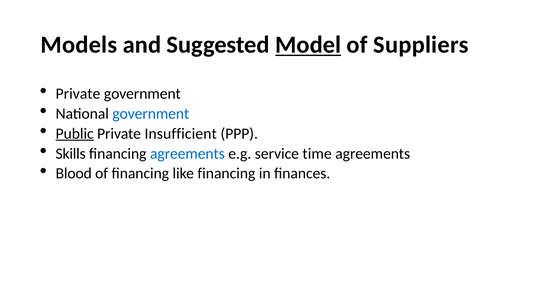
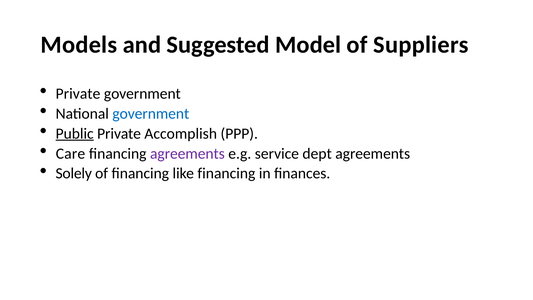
Model underline: present -> none (308, 45)
Insufficient: Insufficient -> Accomplish (181, 133)
Skills: Skills -> Care (70, 153)
agreements colour: blue -> purple (187, 153)
time: time -> dept (317, 153)
Blood: Blood -> Solely (74, 173)
